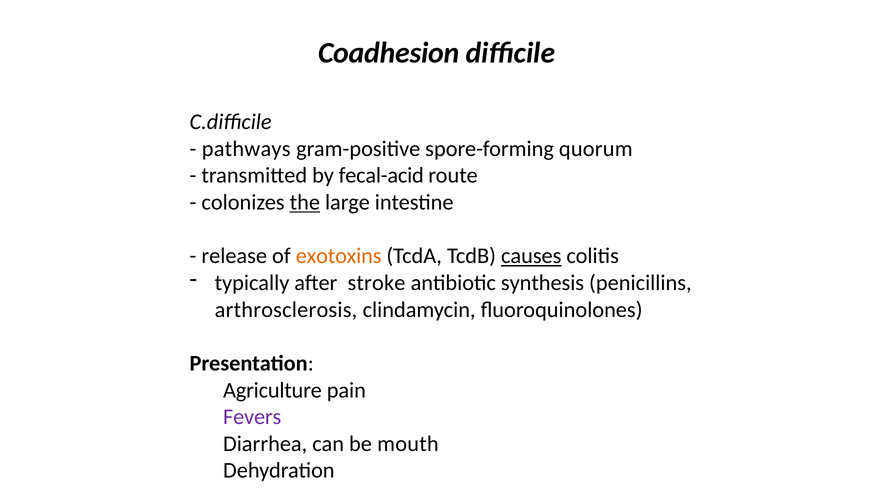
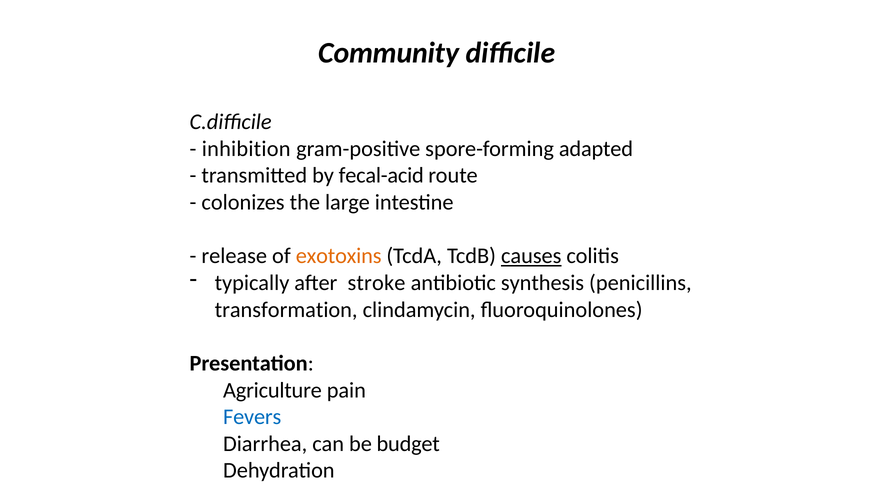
Coadhesion: Coadhesion -> Community (389, 53)
pathways: pathways -> inhibition (246, 149)
quorum: quorum -> adapted (596, 149)
the underline: present -> none (305, 202)
arthrosclerosis: arthrosclerosis -> transformation (286, 310)
Fevers colour: purple -> blue (252, 417)
mouth: mouth -> budget (408, 444)
